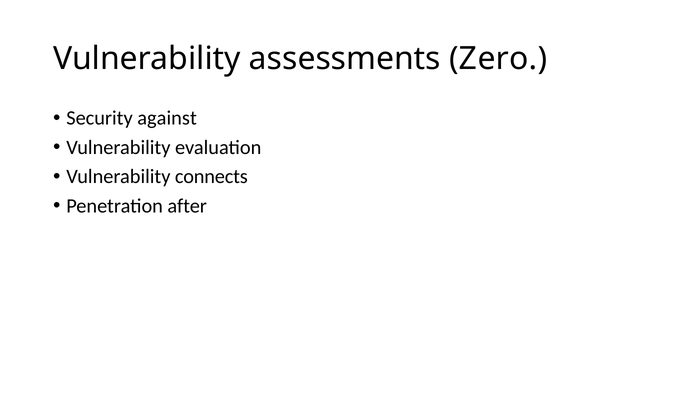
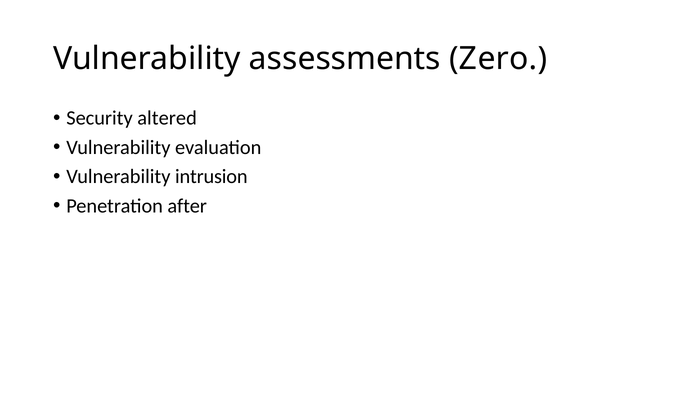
against: against -> altered (167, 118)
connects: connects -> intrusion (211, 176)
